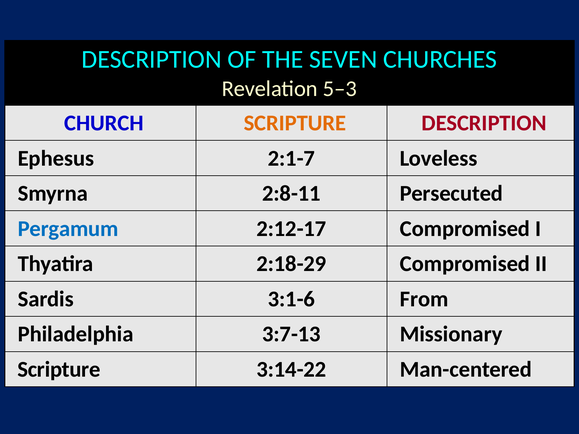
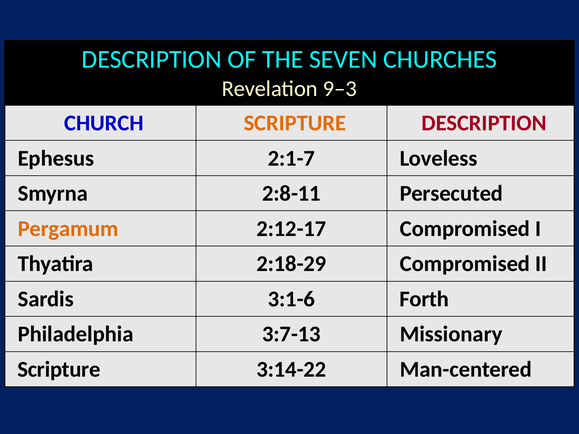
5‒3: 5‒3 -> 9‒3 (340, 89)
Pergamum colour: blue -> orange (68, 229)
From: From -> Forth (424, 299)
